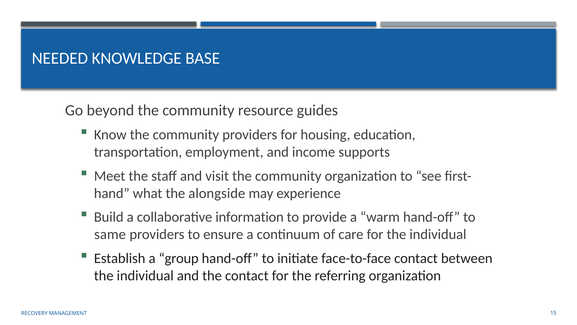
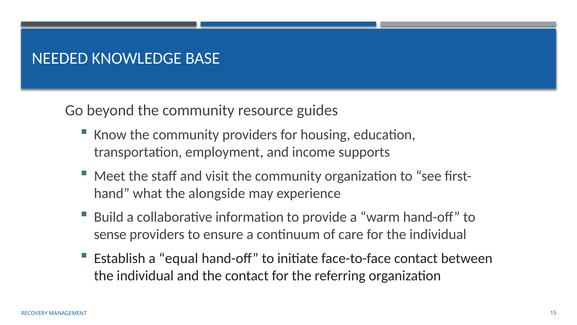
same: same -> sense (110, 234)
group: group -> equal (179, 258)
